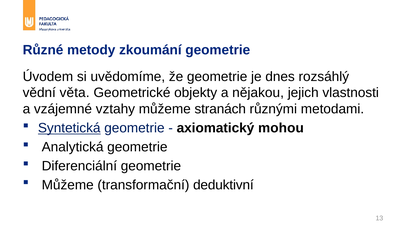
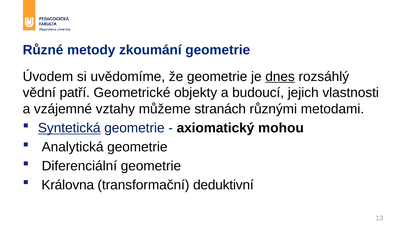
dnes underline: none -> present (280, 77)
věta: věta -> patří (75, 93)
nějakou: nějakou -> budoucí (258, 93)
Můžeme: Můžeme -> Královna (68, 185)
